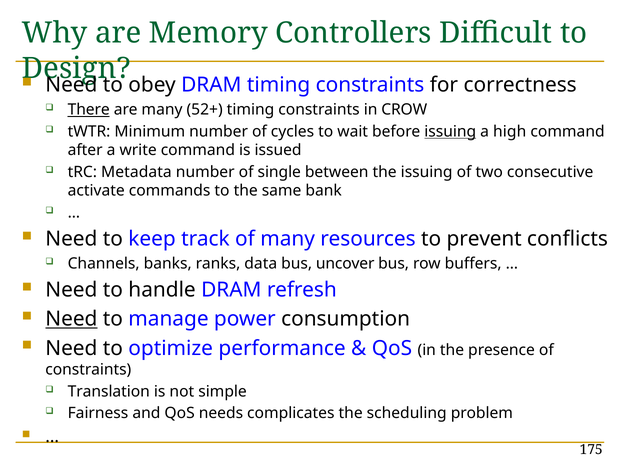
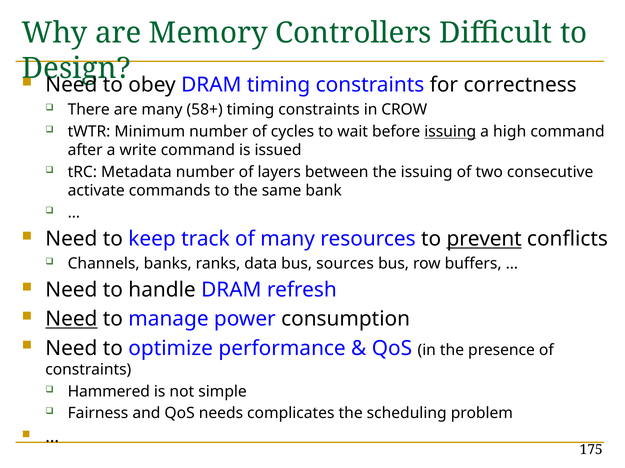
There underline: present -> none (89, 110)
52+: 52+ -> 58+ (205, 110)
single: single -> layers (279, 172)
prevent underline: none -> present (484, 239)
uncover: uncover -> sources (345, 264)
Translation: Translation -> Hammered (109, 392)
